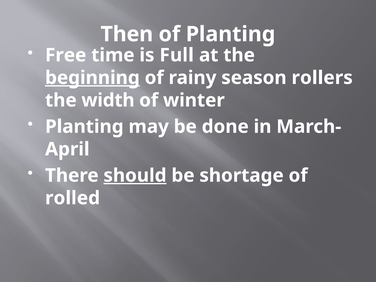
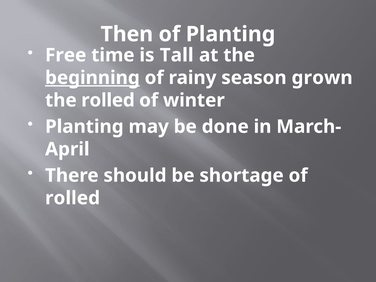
Full: Full -> Tall (177, 55)
rollers: rollers -> grown (322, 78)
the width: width -> rolled (108, 100)
should underline: present -> none (135, 176)
